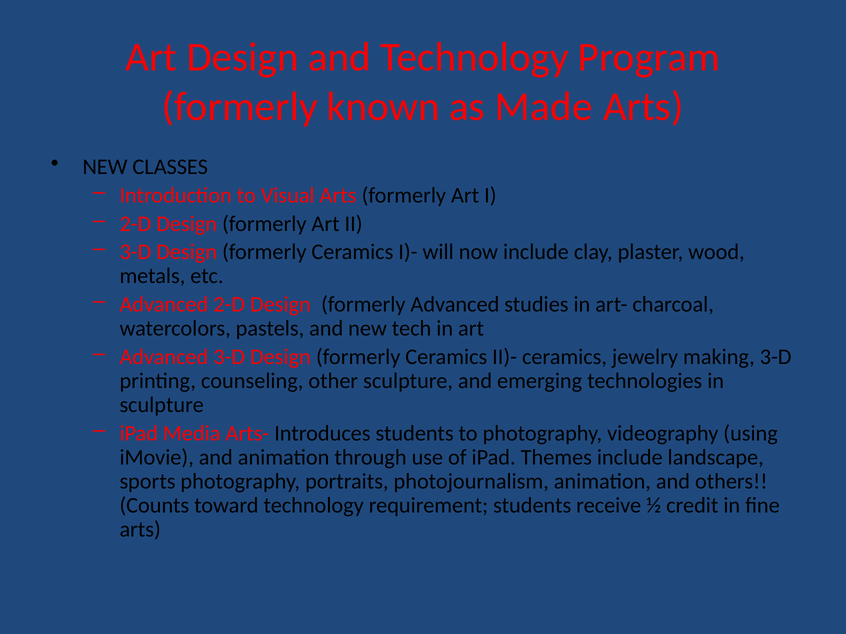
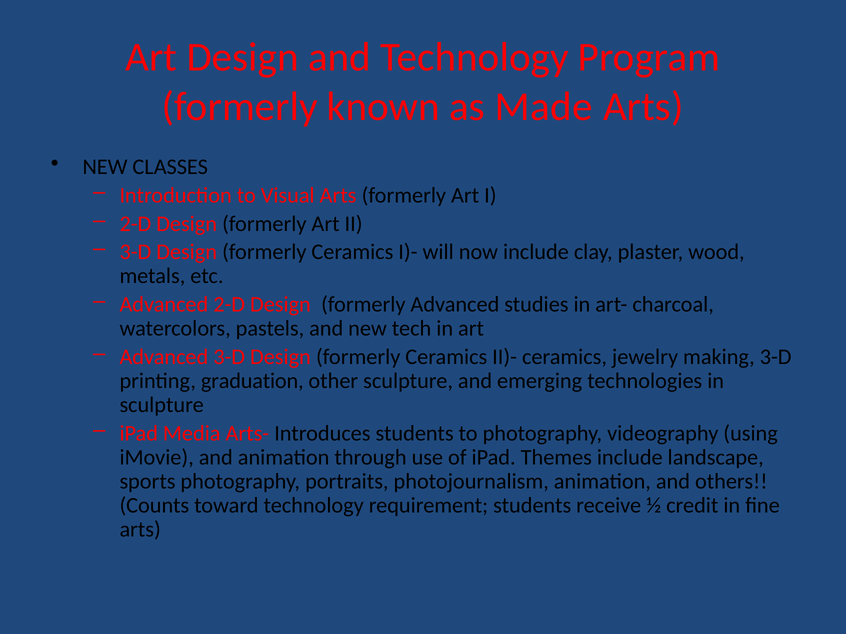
counseling: counseling -> graduation (252, 381)
